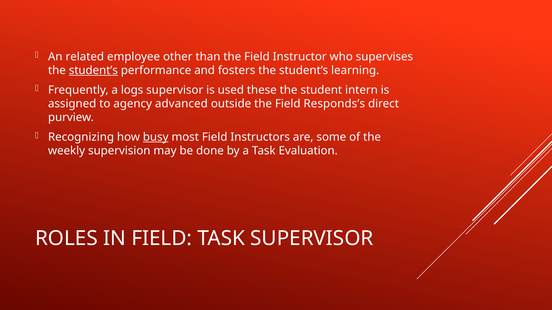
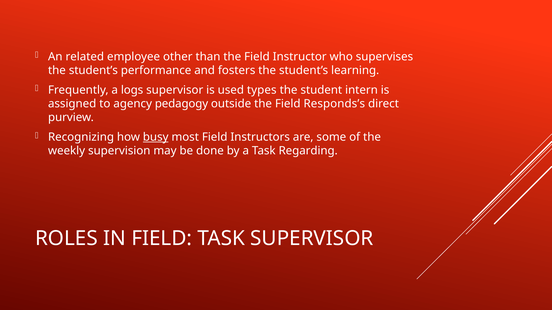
student’s underline: present -> none (93, 71)
these: these -> types (262, 90)
advanced: advanced -> pedagogy (182, 104)
Evaluation: Evaluation -> Regarding (308, 151)
